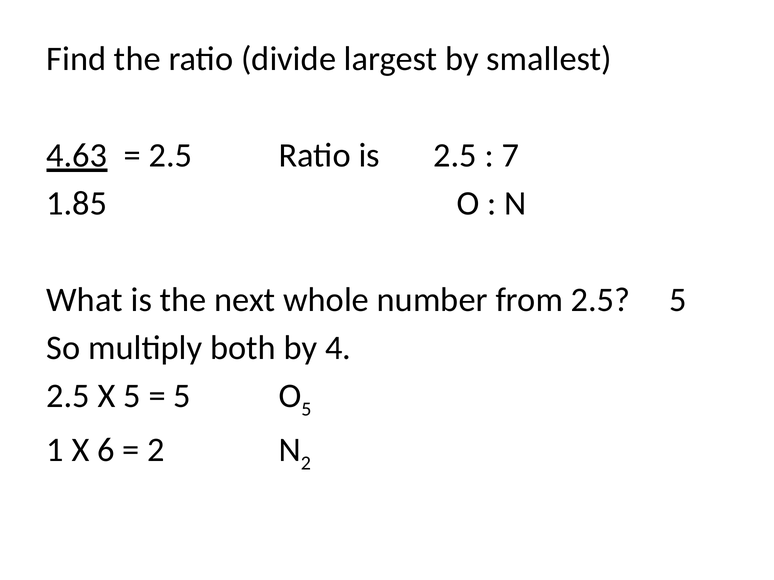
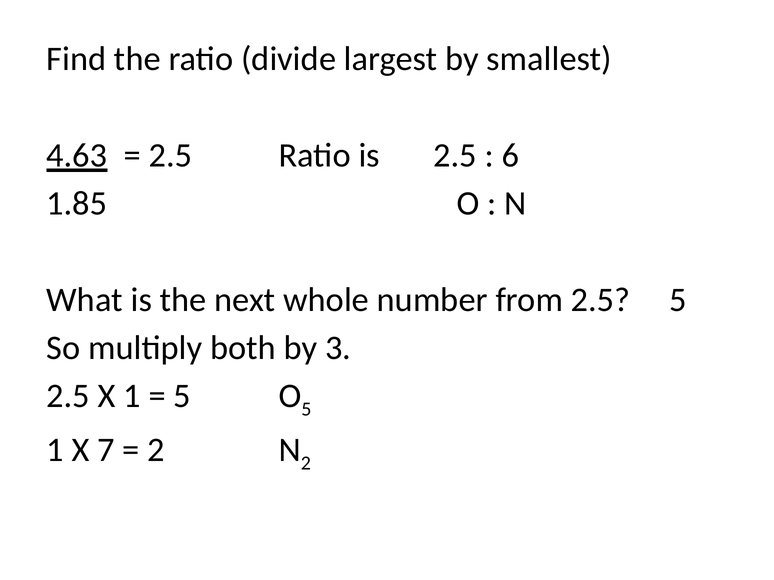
7: 7 -> 6 (510, 156)
4: 4 -> 3 (338, 348)
X 5: 5 -> 1 (132, 396)
6: 6 -> 7 (106, 450)
